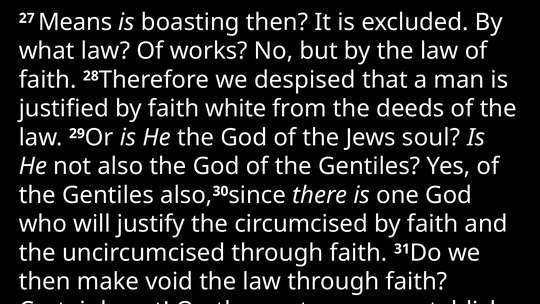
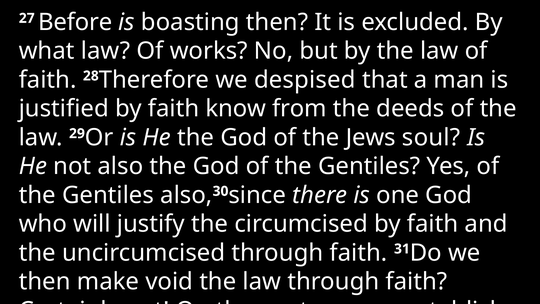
Means: Means -> Before (75, 22)
white: white -> know (236, 109)
